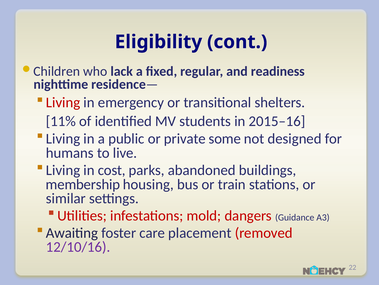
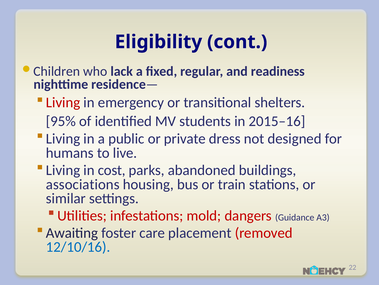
11%: 11% -> 95% (61, 121)
some: some -> dress (225, 138)
membership: membership -> associations (83, 184)
12/10/16 colour: purple -> blue (78, 246)
